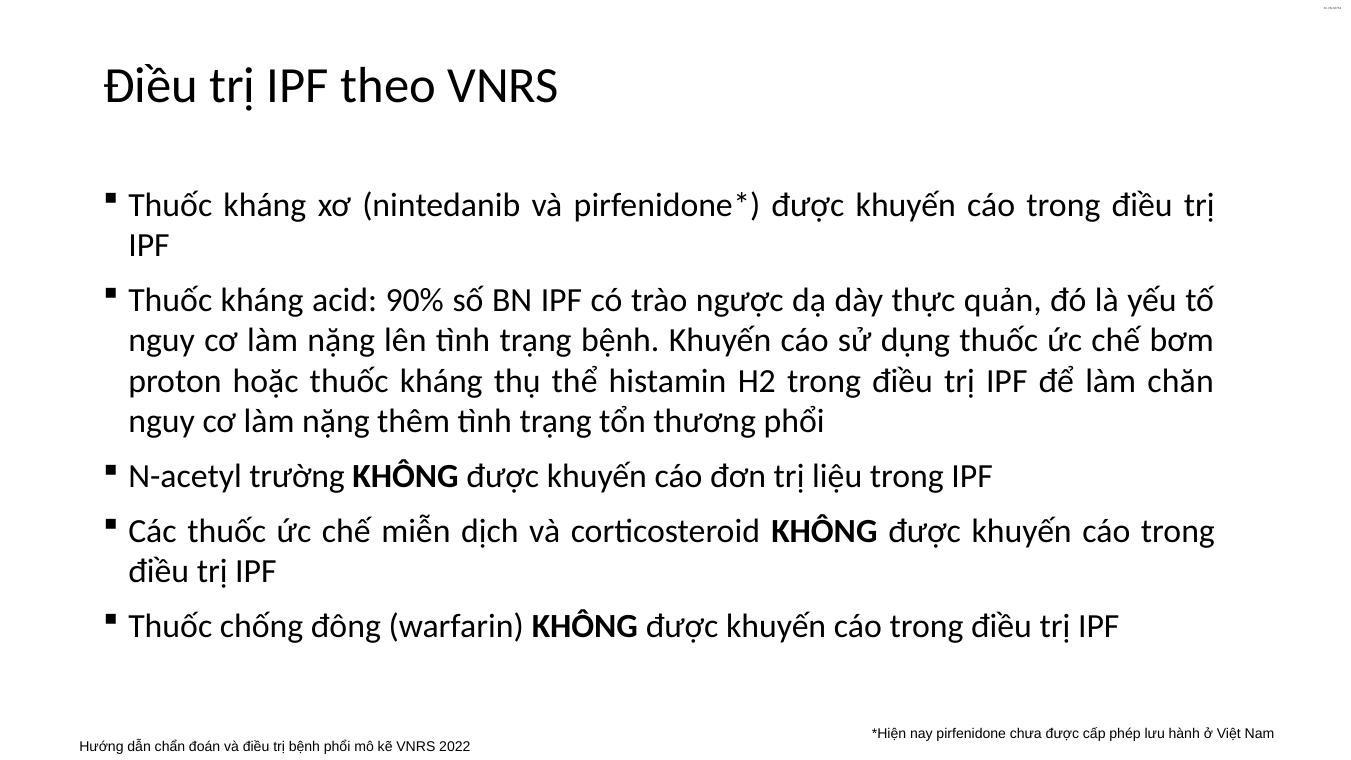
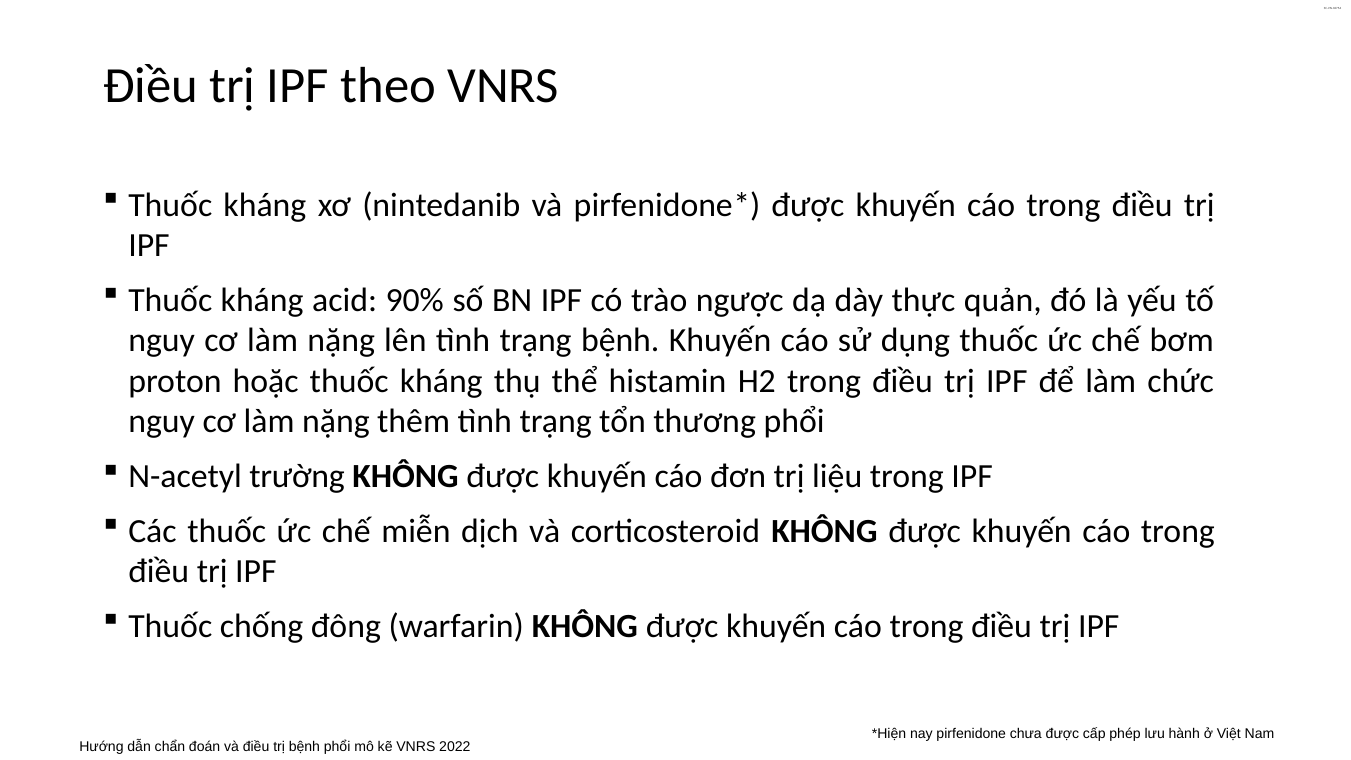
chăn: chăn -> chức (1181, 381)
